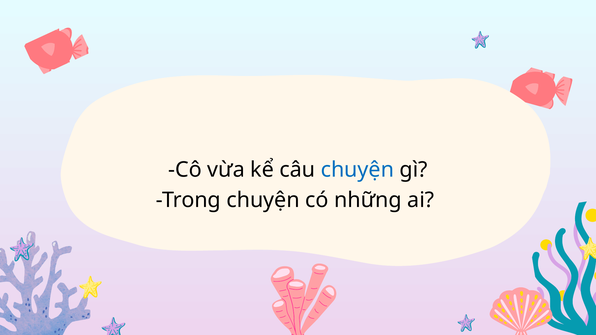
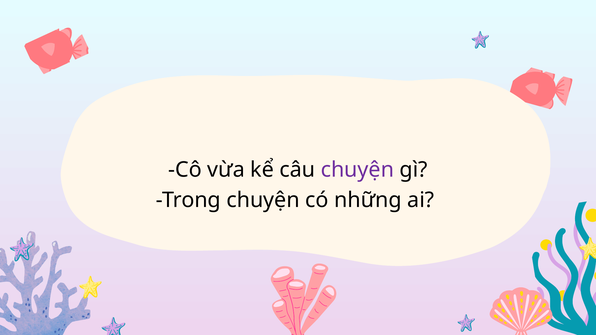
chuyện colour: blue -> purple (357, 170)
